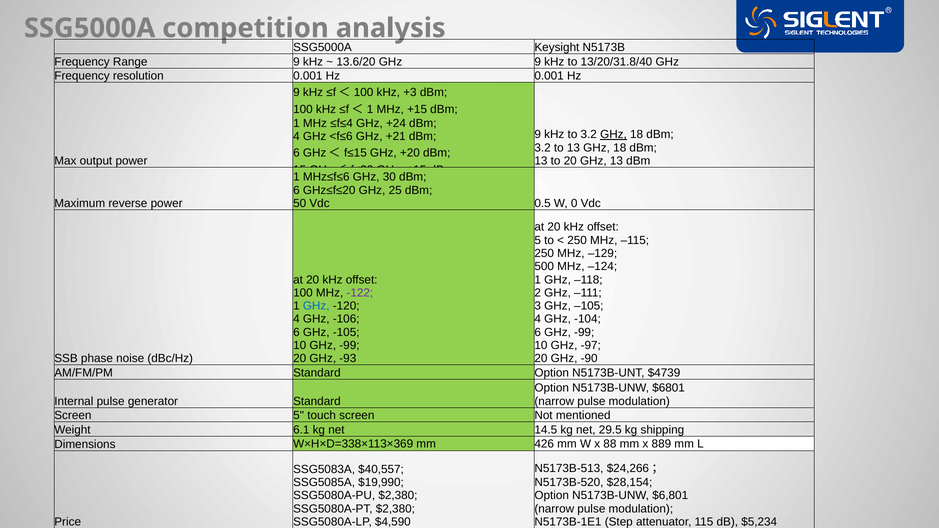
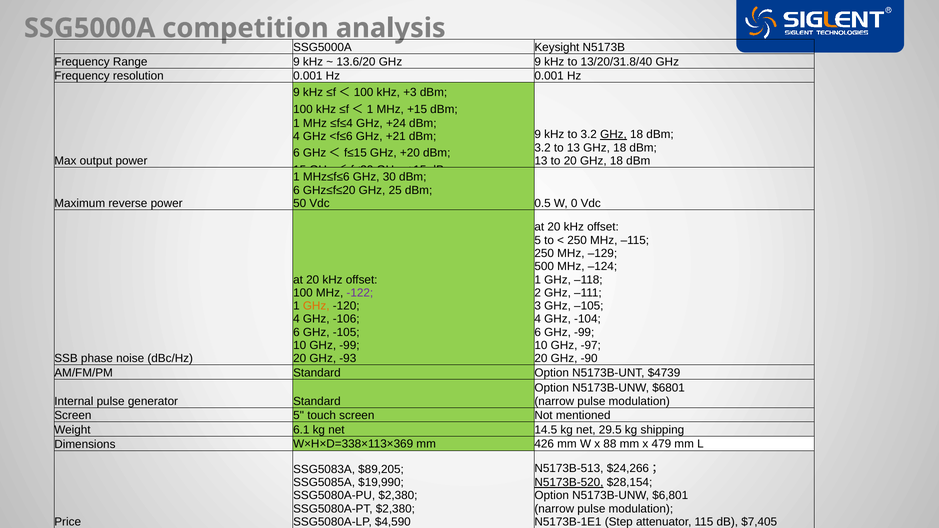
20 GHz 13: 13 -> 18 (616, 161)
GHz colour: blue -> orange (316, 306)
889: 889 -> 479 (661, 444)
$40,557: $40,557 -> $89,205 (381, 469)
N5173B-520 underline: none -> present (569, 483)
$5,234: $5,234 -> $7,405 (759, 522)
